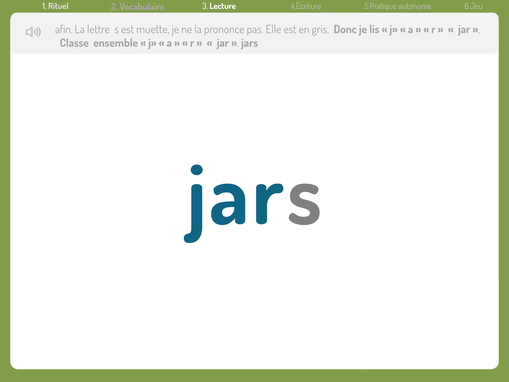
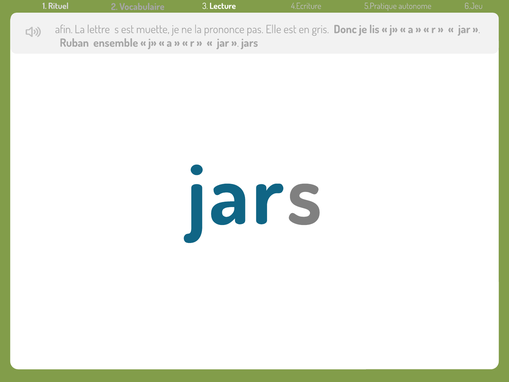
Classe: Classe -> Ruban (74, 43)
